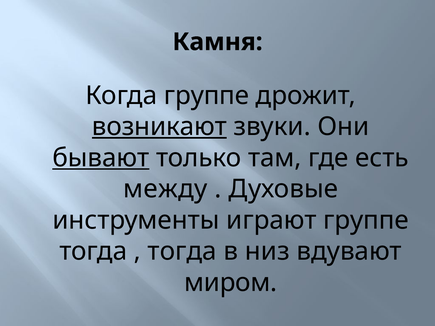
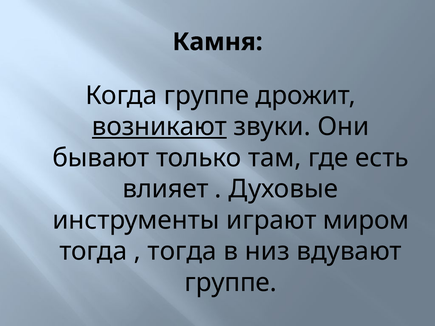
бывают underline: present -> none (101, 158)
между: между -> влияет (166, 189)
играют группе: группе -> миром (366, 220)
миром: миром -> группе (231, 283)
